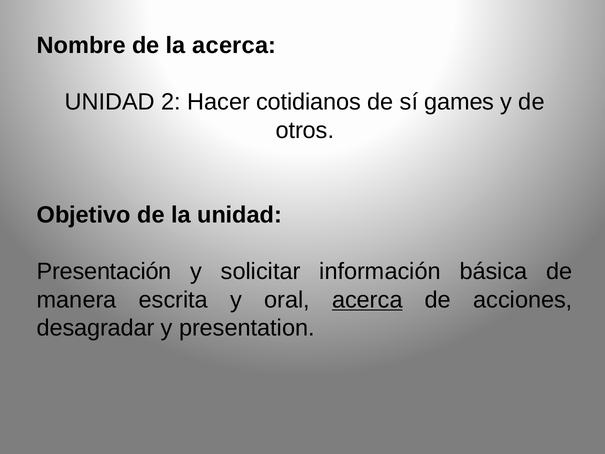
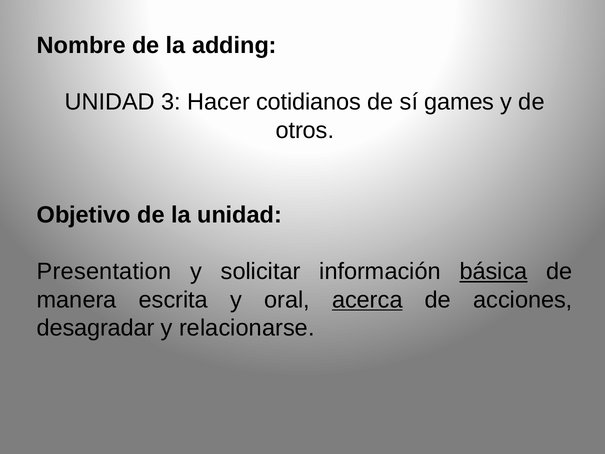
la acerca: acerca -> adding (234, 45)
2: 2 -> 3 (171, 102)
Presentación: Presentación -> Presentation (104, 271)
básica underline: none -> present (494, 271)
presentation: presentation -> relacionarse (247, 328)
